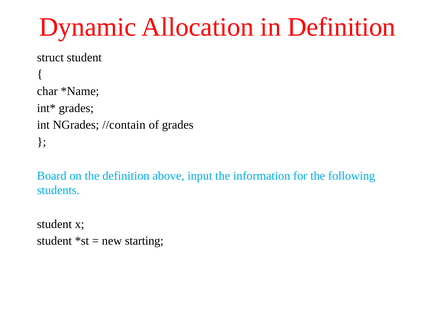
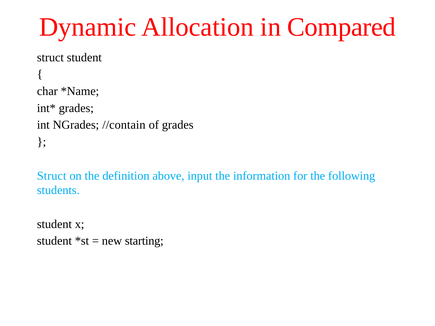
in Definition: Definition -> Compared (342, 27)
Board: Board -> Struct (52, 176)
